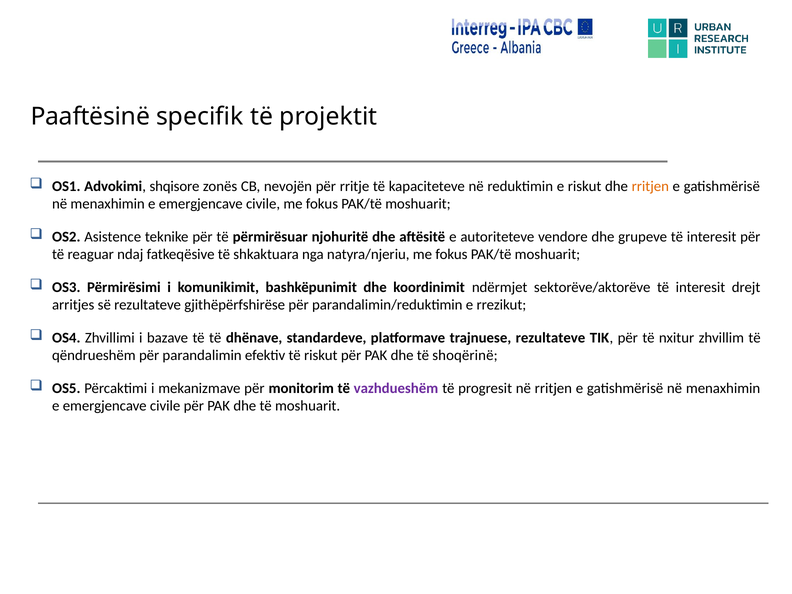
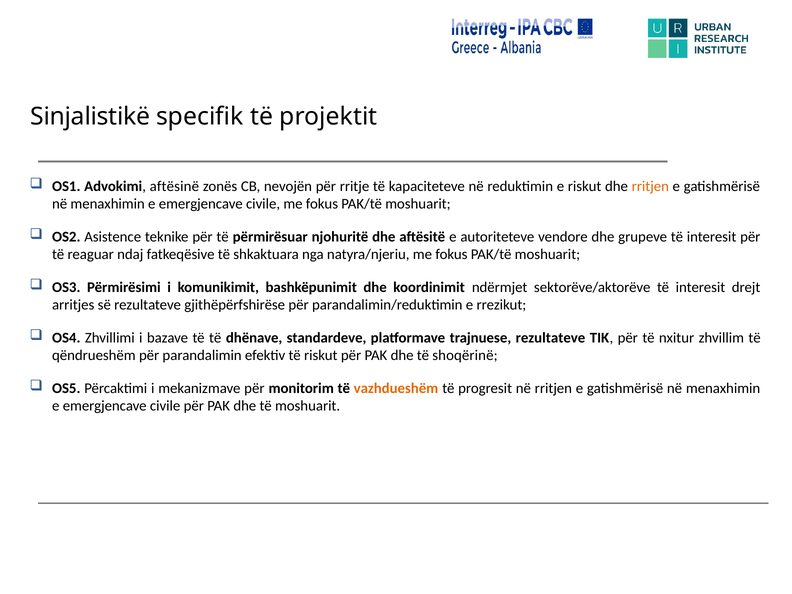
Paaftësinë: Paaftësinë -> Sinjalistikë (90, 116)
shqisore: shqisore -> aftësinë (174, 186)
vazhdueshëm colour: purple -> orange (396, 388)
